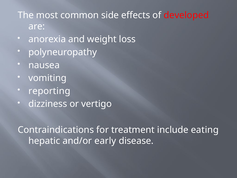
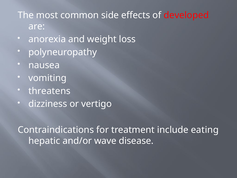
reporting: reporting -> threatens (49, 91)
early: early -> wave (105, 141)
